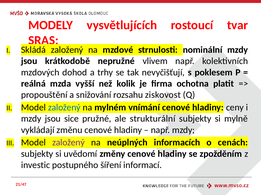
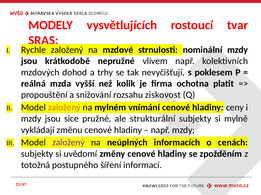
Skládá: Skládá -> Rychle (33, 50)
založený colour: blue -> orange (64, 108)
investic: investic -> totožná (36, 166)
